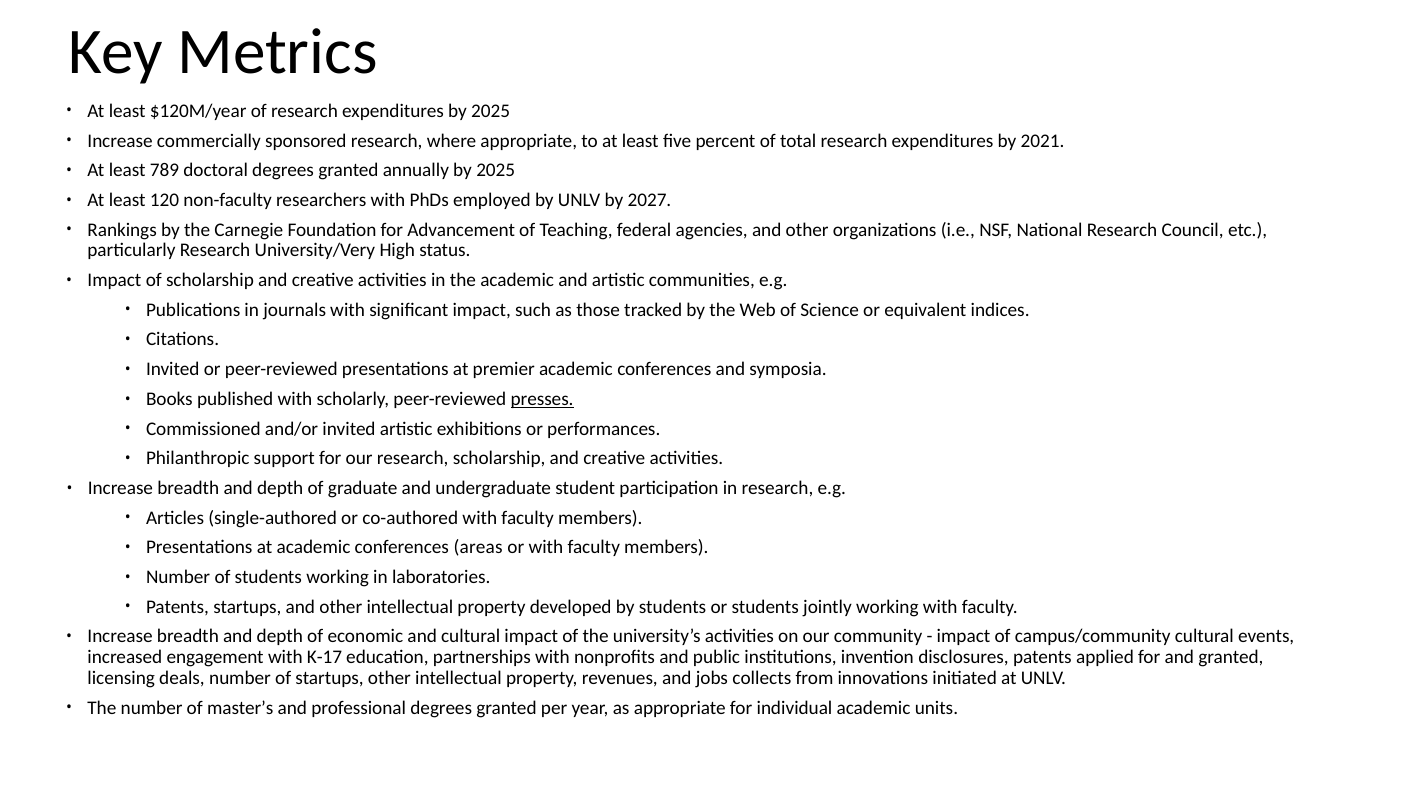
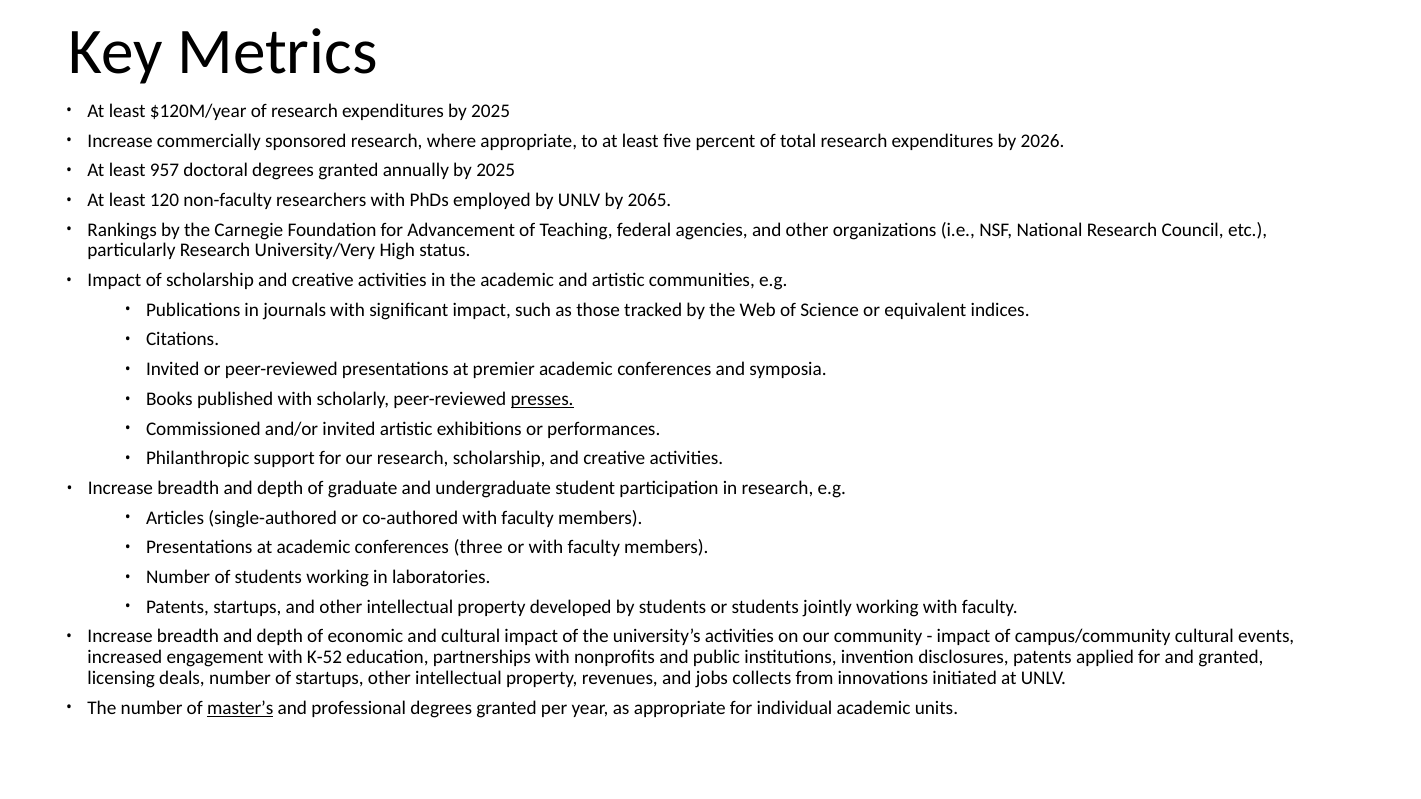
2021: 2021 -> 2026 (1043, 141)
789: 789 -> 957 (165, 170)
2027: 2027 -> 2065 (649, 200)
areas: areas -> three (478, 548)
K-17: K-17 -> K-52 (324, 658)
master’s underline: none -> present (240, 708)
